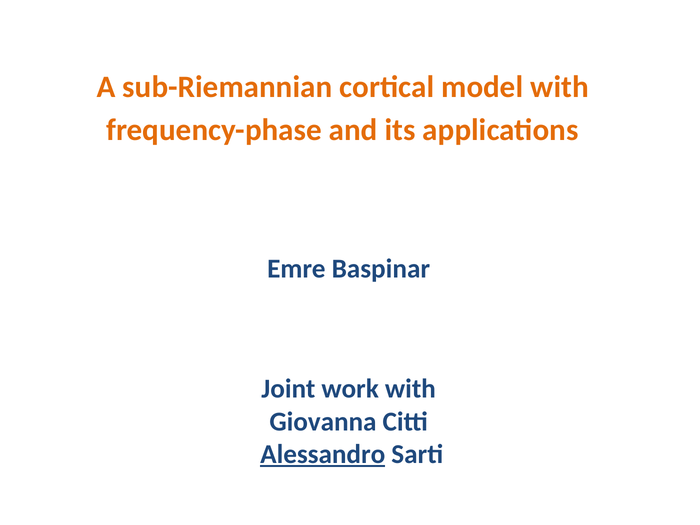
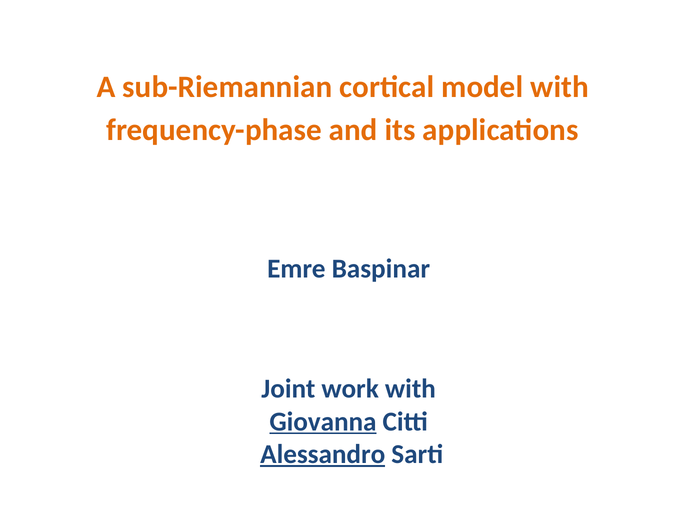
Giovanna underline: none -> present (323, 422)
